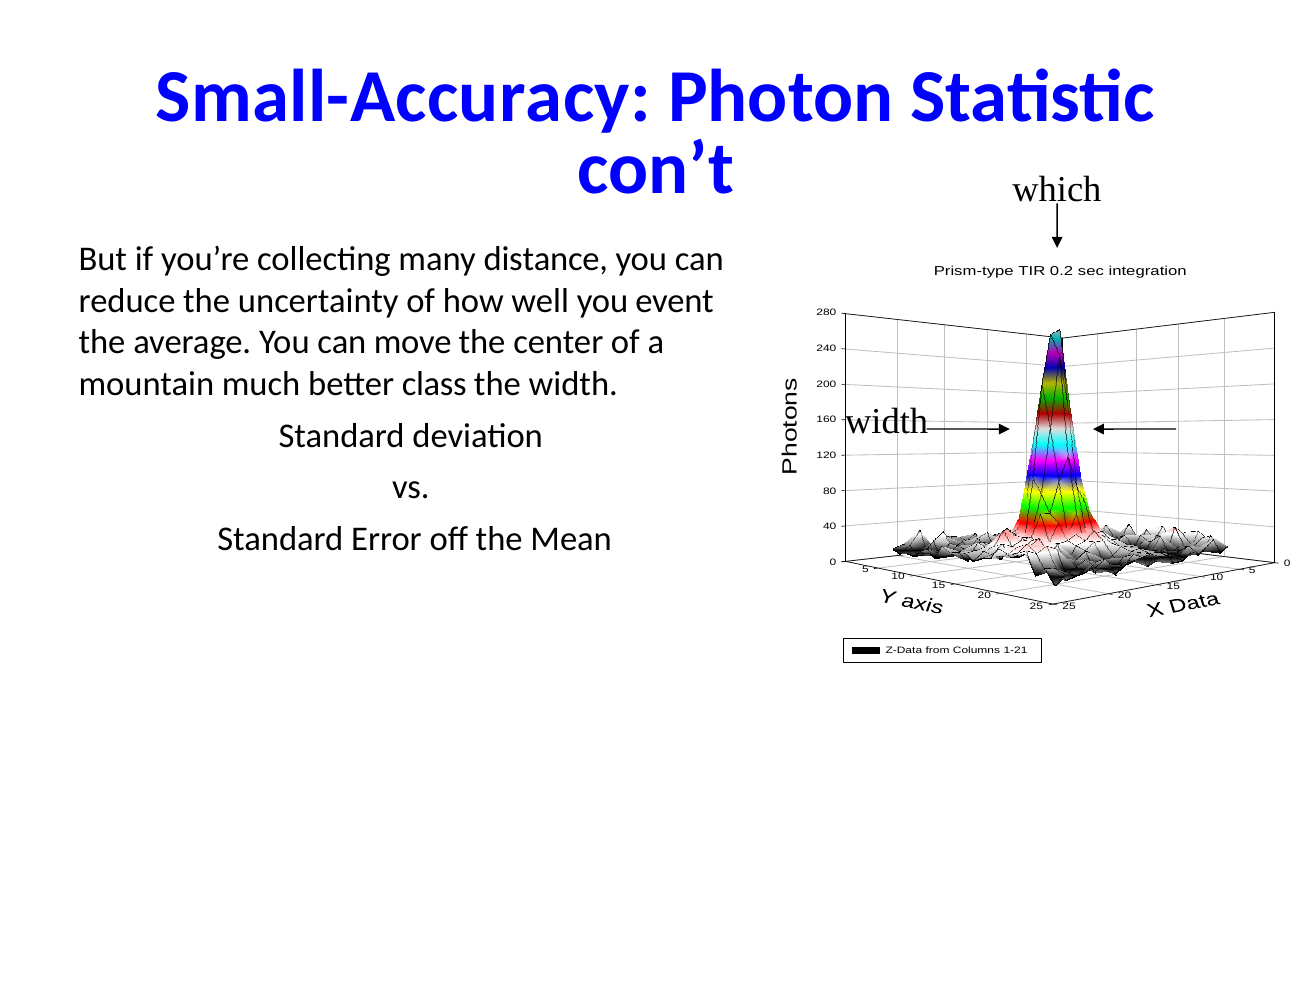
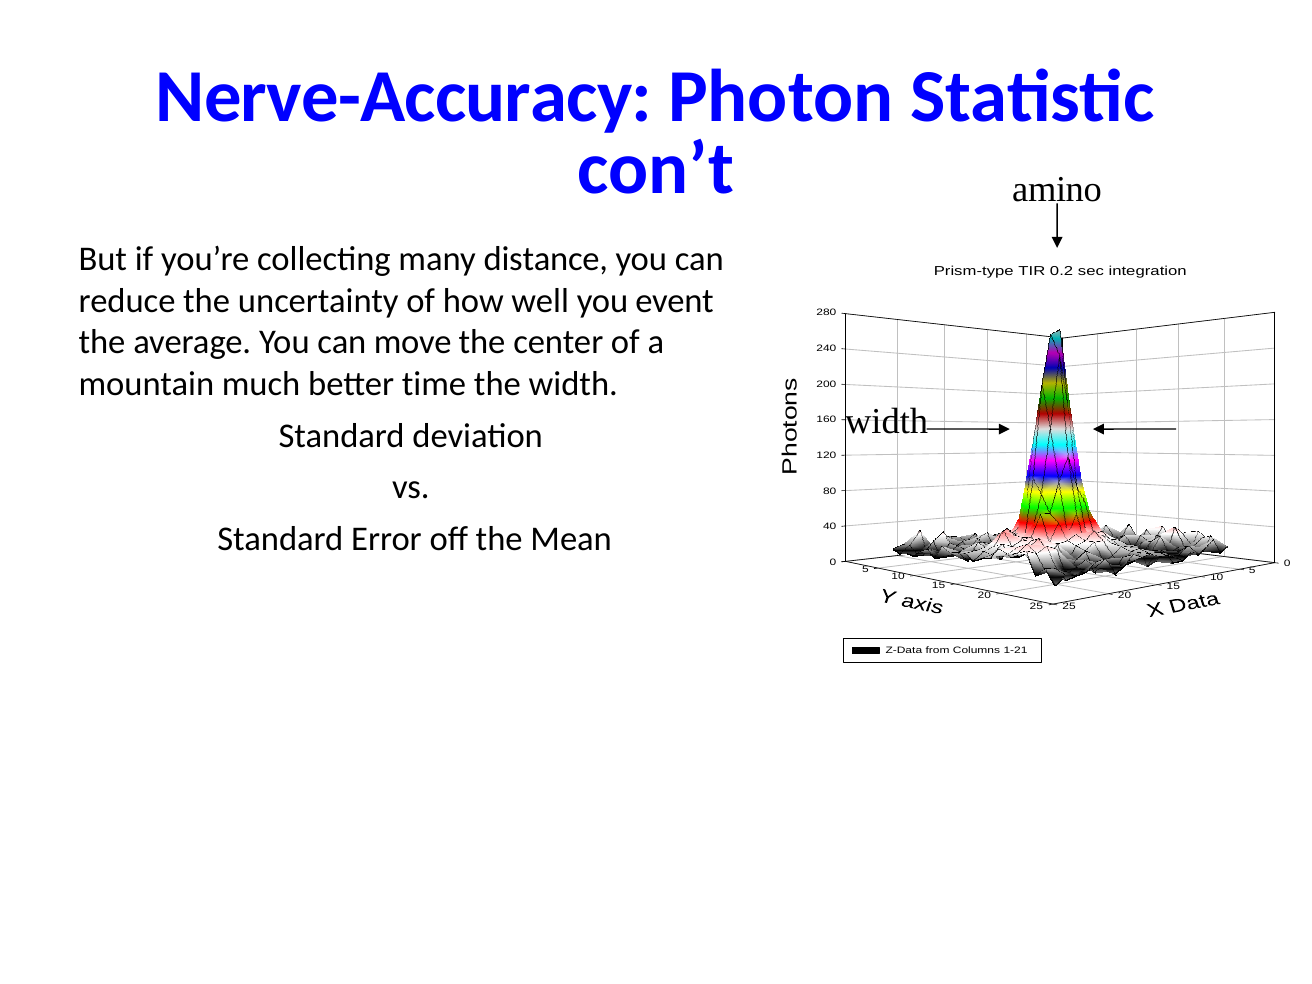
Small-Accuracy: Small-Accuracy -> Nerve-Accuracy (404, 97)
which: which -> amino (1057, 190)
class: class -> time (434, 384)
